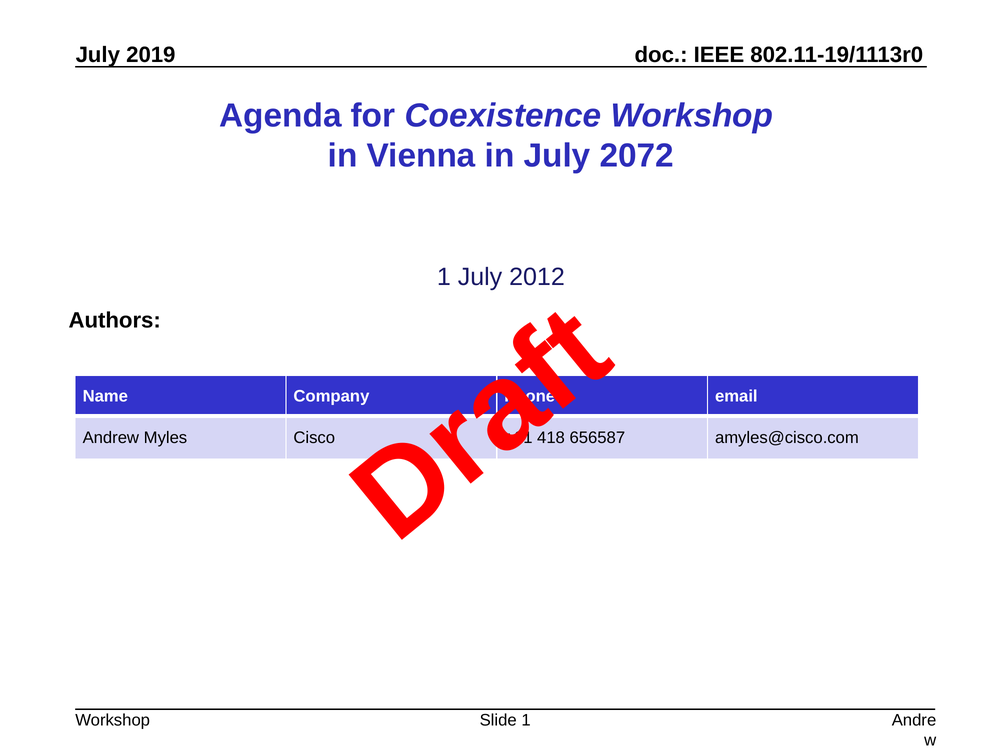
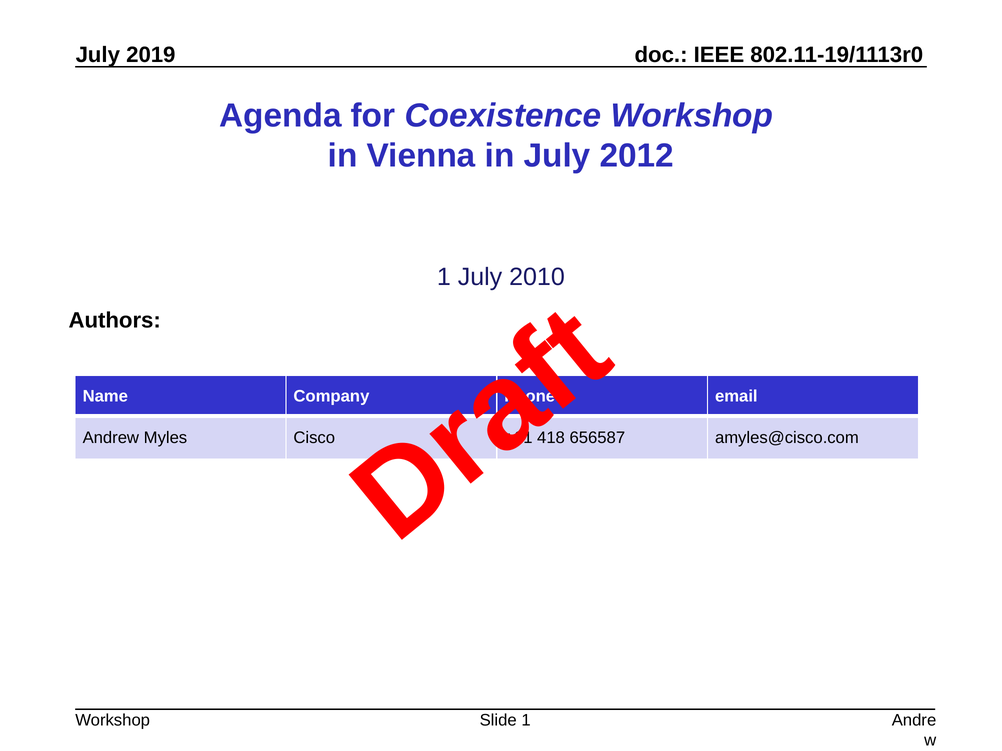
2072: 2072 -> 2012 (637, 156)
2012: 2012 -> 2010 (537, 277)
